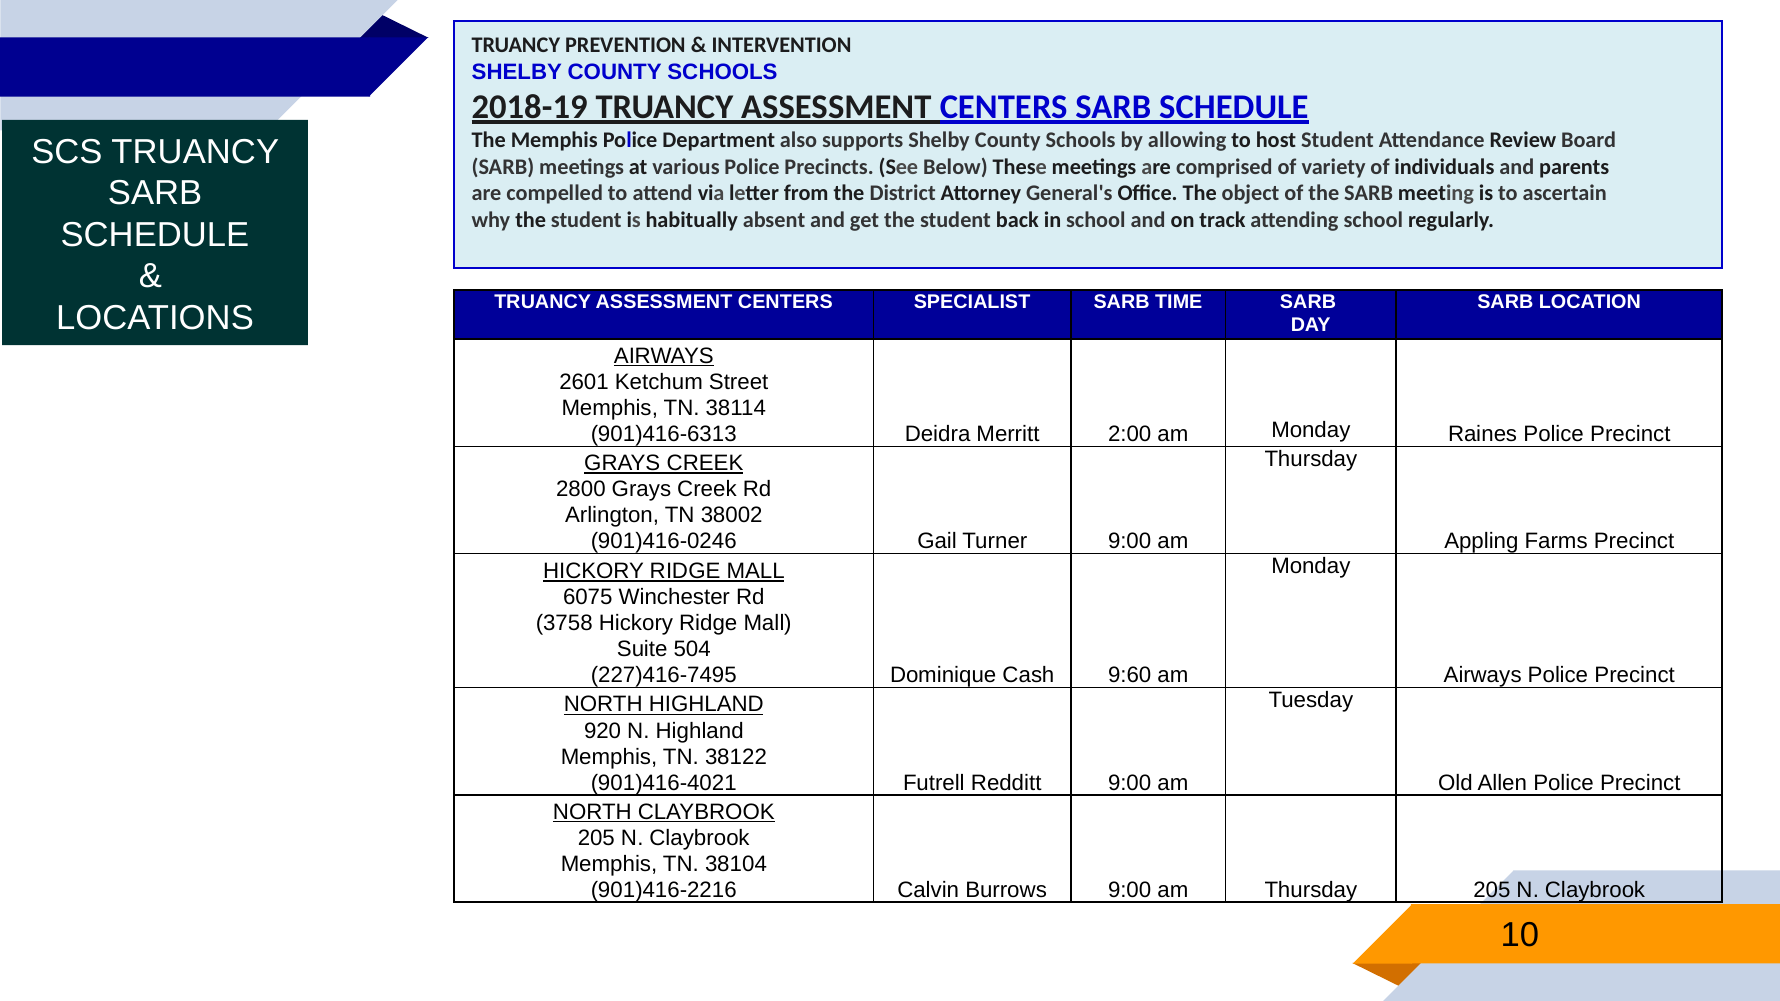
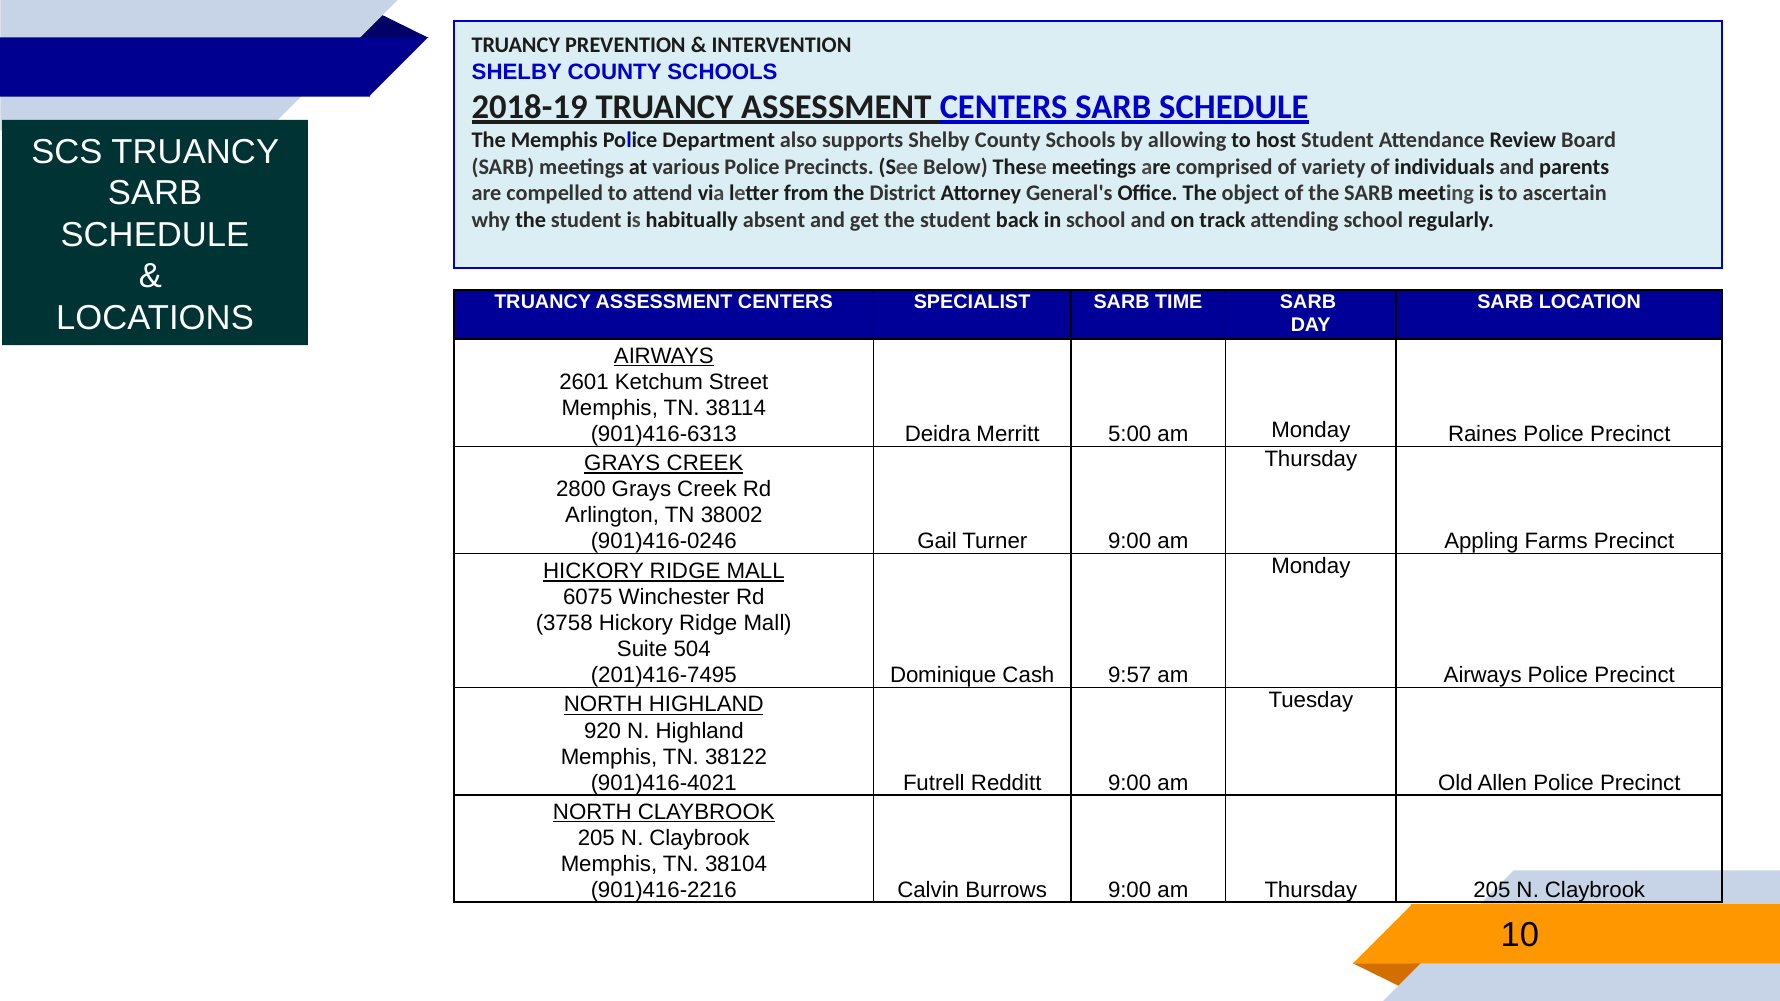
2:00: 2:00 -> 5:00 (1130, 434)
227)416-7495: 227)416-7495 -> 201)416-7495 (664, 676)
9:60: 9:60 -> 9:57 (1130, 676)
